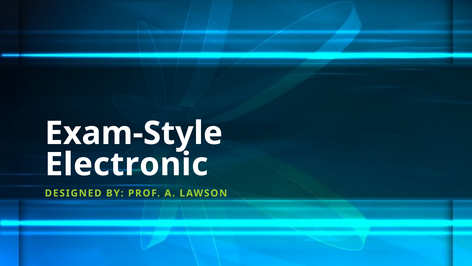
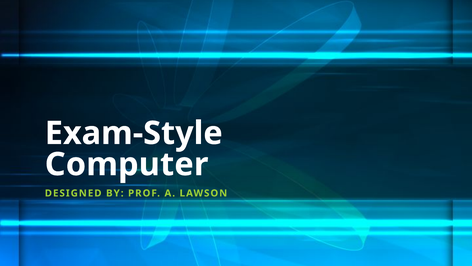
Electronic: Electronic -> Computer (127, 164)
